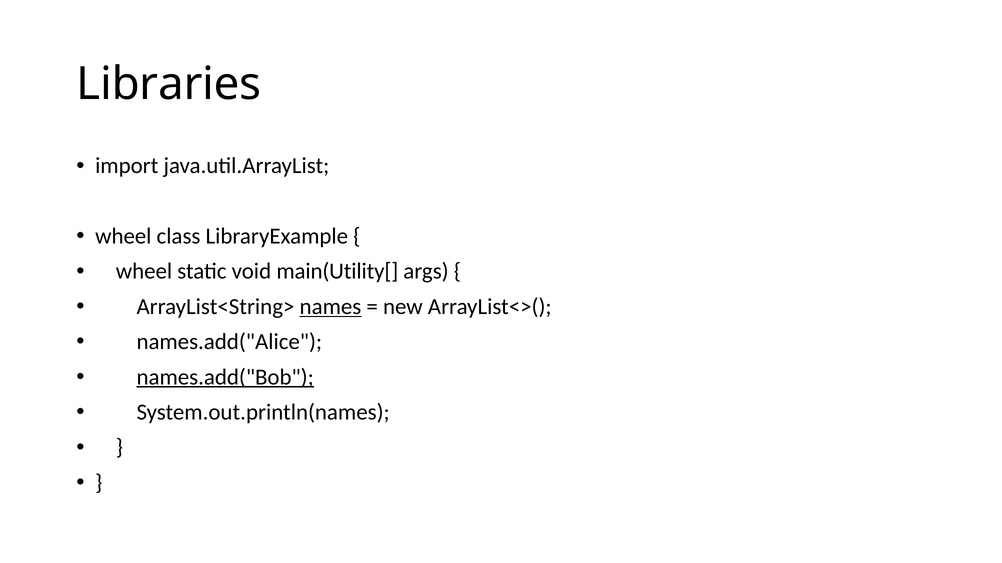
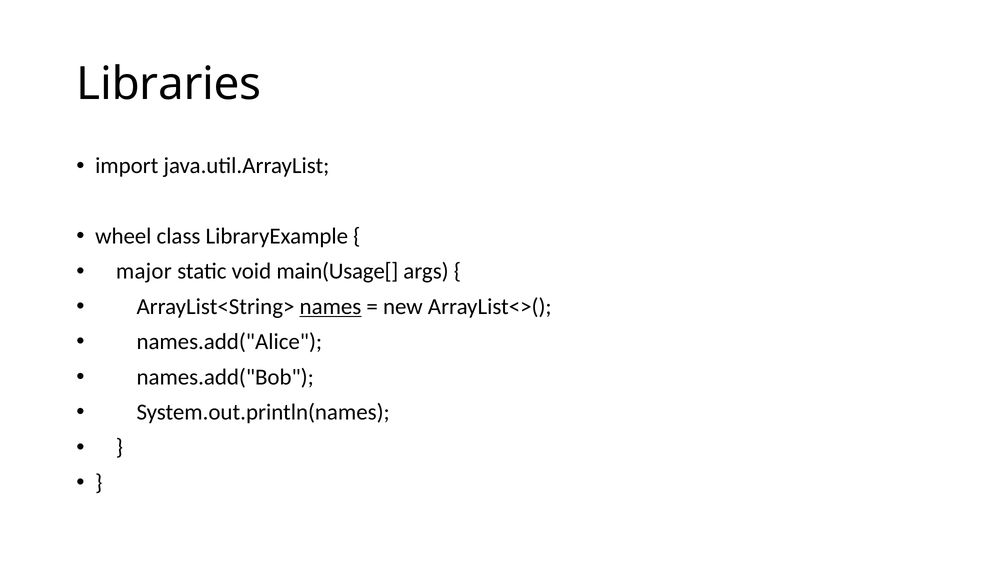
wheel: wheel -> major (144, 272)
main(Utility[: main(Utility[ -> main(Usage[ (337, 272)
names.add("Bob underline: present -> none (225, 377)
